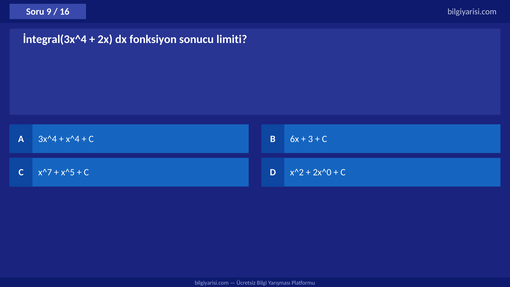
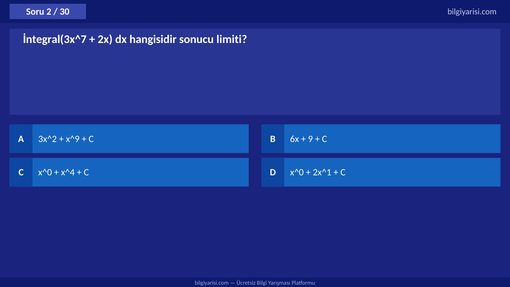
9: 9 -> 2 (49, 12)
16: 16 -> 30 (65, 12)
İntegral(3x^4: İntegral(3x^4 -> İntegral(3x^7 (55, 39)
fonksiyon: fonksiyon -> hangisidir (153, 39)
3x^4: 3x^4 -> 3x^2 (48, 139)
x^4: x^4 -> x^9 (73, 139)
3: 3 -> 9 (310, 139)
C x^7: x^7 -> x^0 (45, 172)
x^5: x^5 -> x^4 (68, 172)
D x^2: x^2 -> x^0 (297, 172)
2x^0: 2x^0 -> 2x^1 (322, 172)
